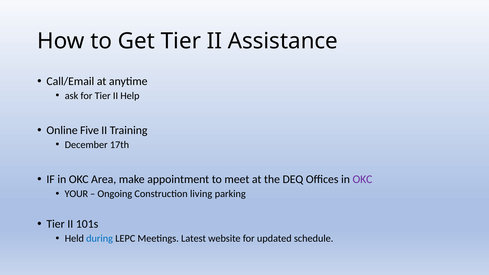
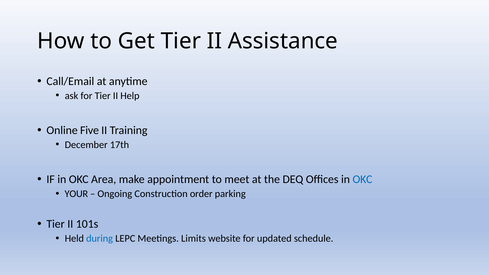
OKC colour: purple -> blue (362, 179)
living: living -> order (201, 194)
Latest: Latest -> Limits (193, 239)
